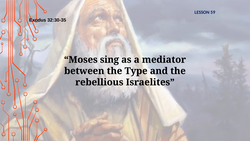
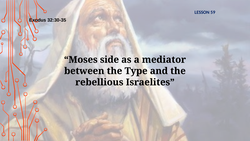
sing: sing -> side (109, 60)
